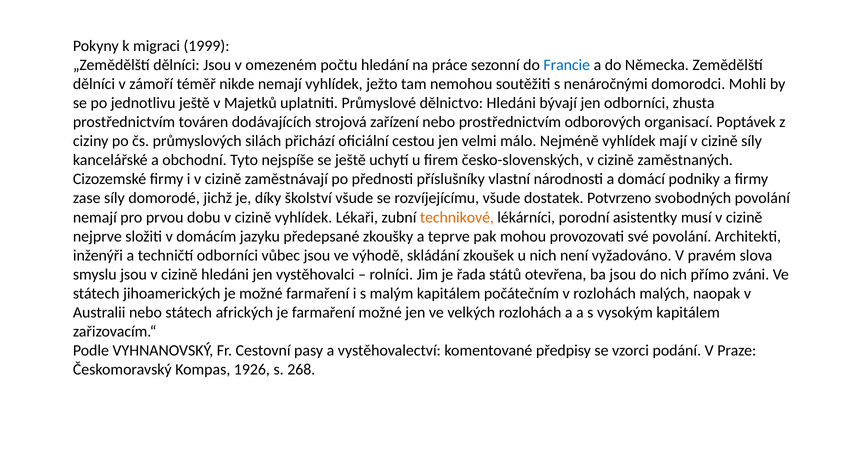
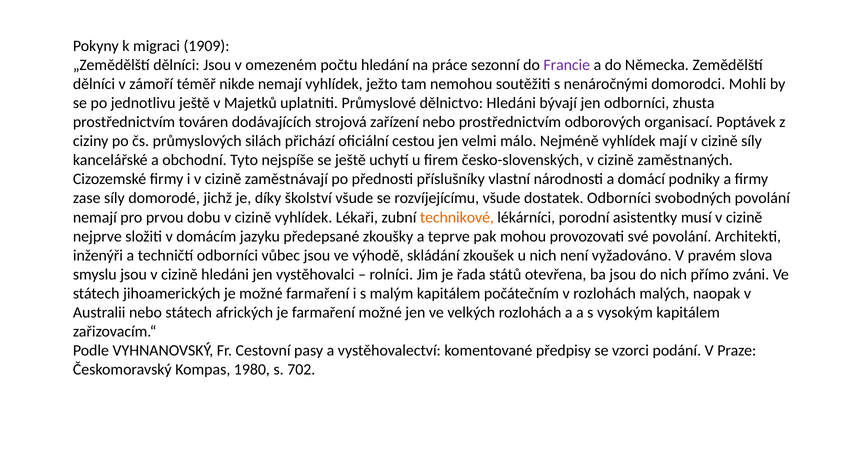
1999: 1999 -> 1909 (207, 46)
Francie colour: blue -> purple (567, 65)
dostatek Potvrzeno: Potvrzeno -> Odborníci (619, 198)
1926: 1926 -> 1980 (252, 369)
268: 268 -> 702 (301, 369)
